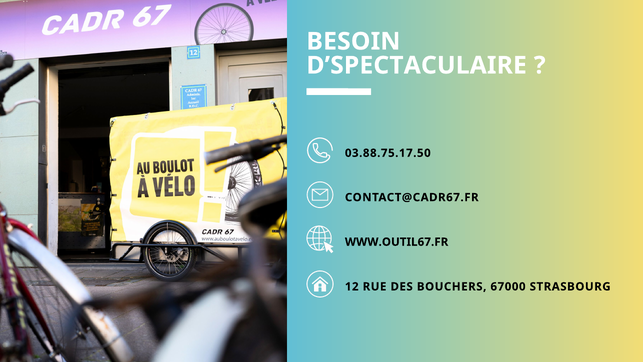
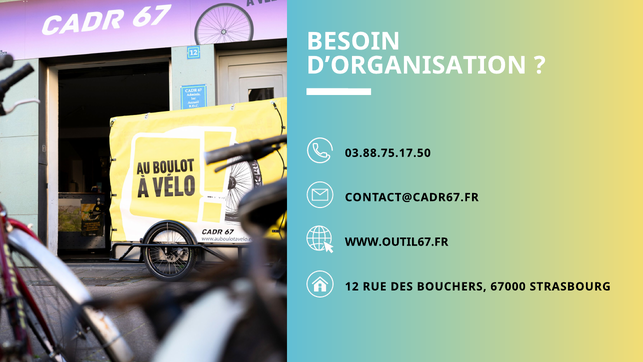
D’SPECTACULAIRE: D’SPECTACULAIRE -> D’ORGANISATION (417, 65)
